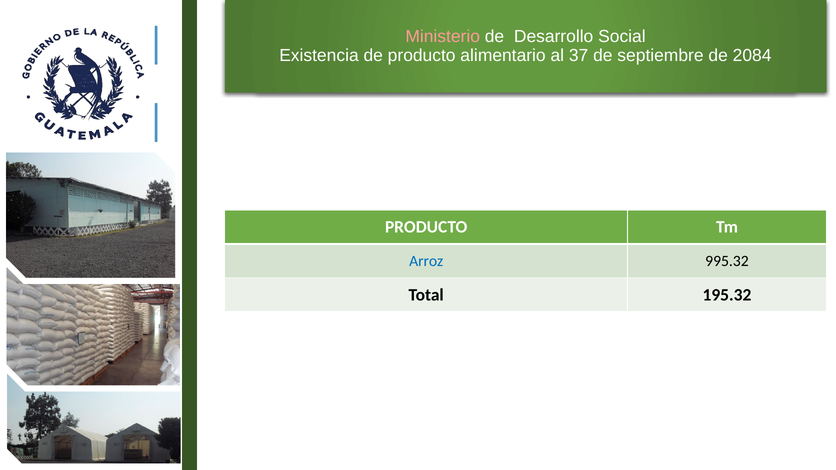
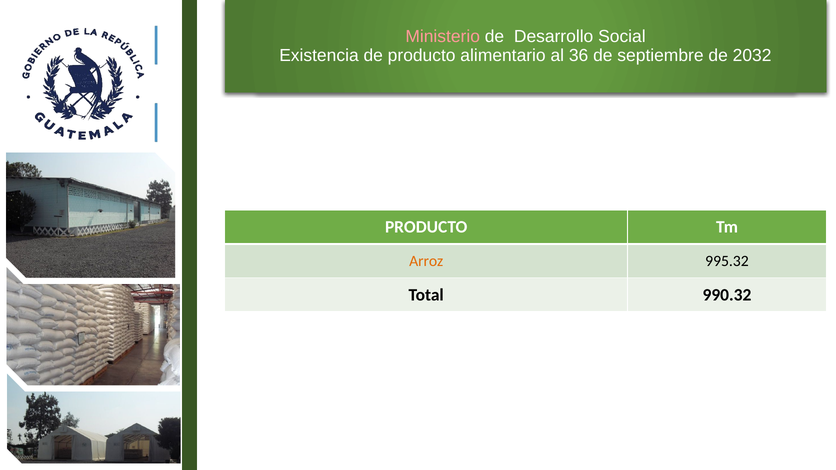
37: 37 -> 36 (579, 56)
2084: 2084 -> 2032 (752, 56)
Arroz colour: blue -> orange (426, 261)
195.32: 195.32 -> 990.32 (727, 295)
